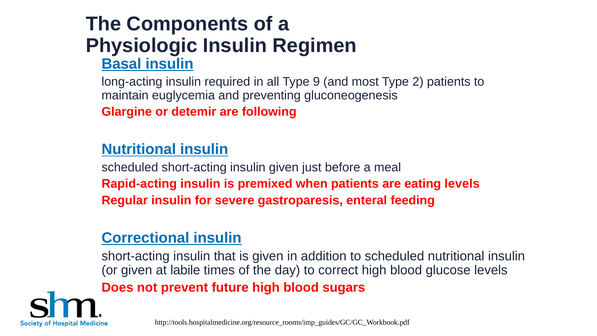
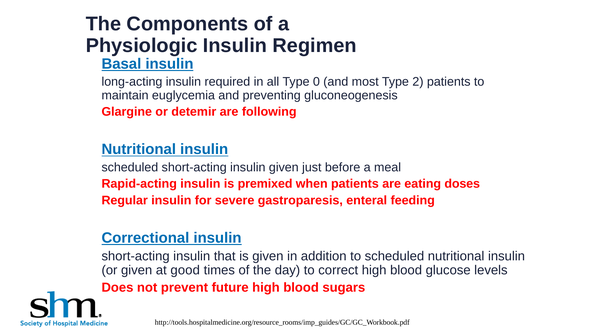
9: 9 -> 0 (316, 82)
eating levels: levels -> doses (462, 184)
labile: labile -> good (185, 270)
